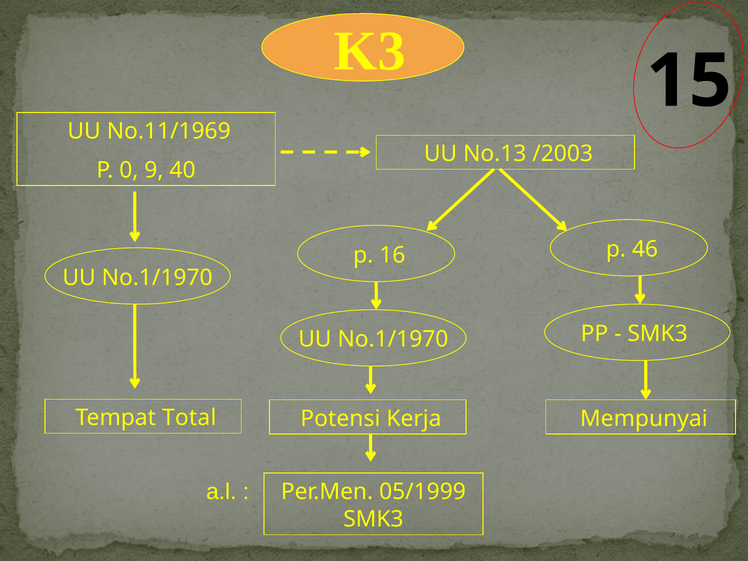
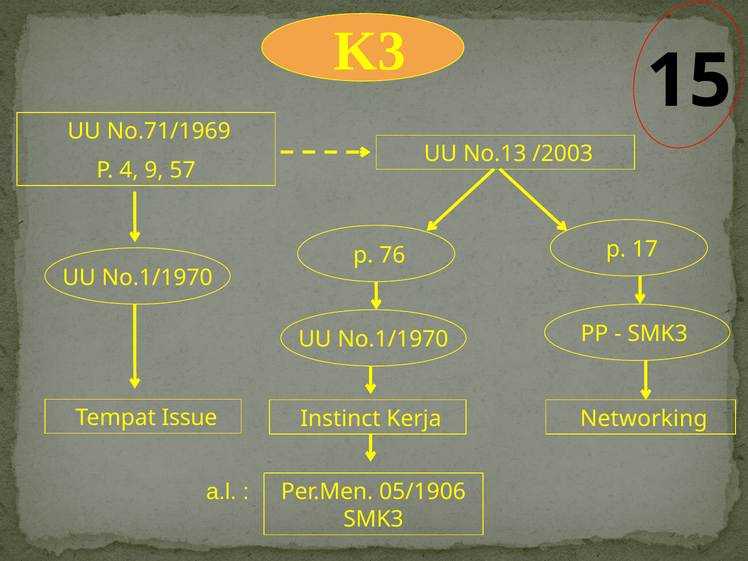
No.11/1969: No.11/1969 -> No.71/1969 (169, 131)
0: 0 -> 4 (129, 170)
40: 40 -> 57 (183, 170)
16: 16 -> 76 (392, 255)
46: 46 -> 17 (645, 249)
Total: Total -> Issue (189, 418)
Potensi: Potensi -> Instinct (340, 419)
Mempunyai: Mempunyai -> Networking (644, 419)
05/1999: 05/1999 -> 05/1906 (423, 492)
